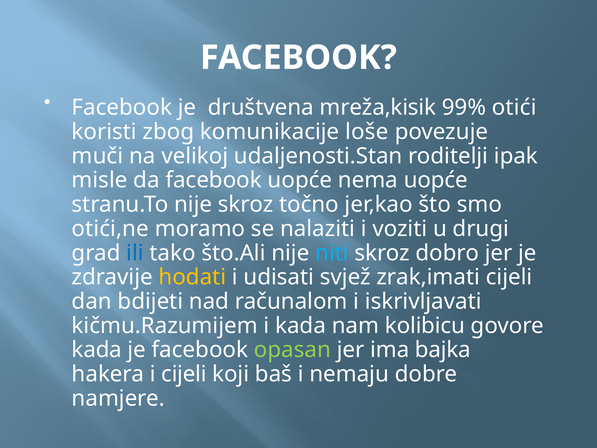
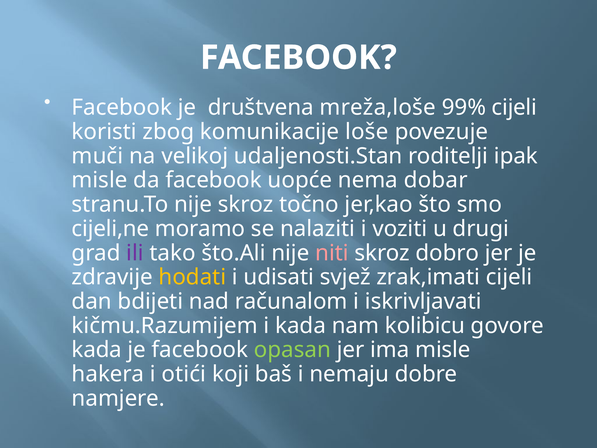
mreža,kisik: mreža,kisik -> mreža,loše (378, 108)
99% otići: otići -> cijeli (514, 108)
nema uopće: uopće -> dobar (436, 180)
otići,ne: otići,ne -> cijeli,ne (110, 229)
ili colour: blue -> purple (135, 253)
niti colour: light blue -> pink (332, 253)
ima bajka: bajka -> misle (443, 350)
i cijeli: cijeli -> otići (184, 374)
